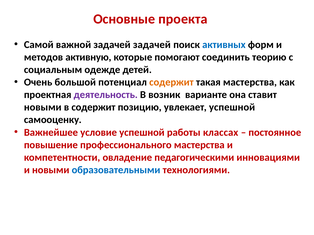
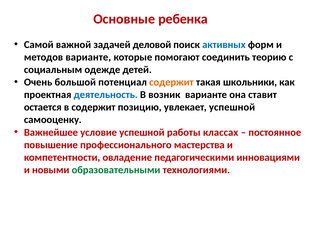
проекта: проекта -> ребенка (183, 19)
задачей задачей: задачей -> деловой (152, 45)
методов активную: активную -> варианте (88, 57)
такая мастерства: мастерства -> школьники (250, 82)
деятельность colour: purple -> blue (106, 95)
новыми: новыми -> остается (43, 107)
образовательными colour: blue -> green (116, 170)
